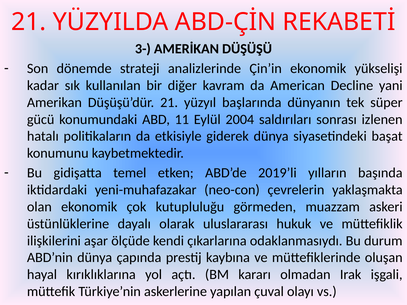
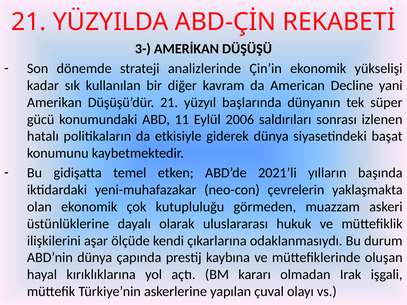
2004: 2004 -> 2006 (240, 119)
2019’li: 2019’li -> 2021’li (277, 173)
